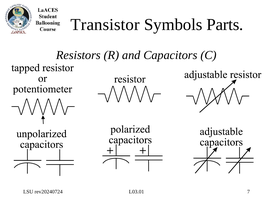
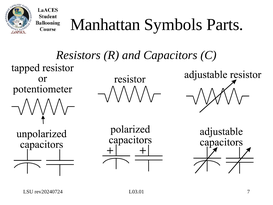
Transistor: Transistor -> Manhattan (105, 25)
